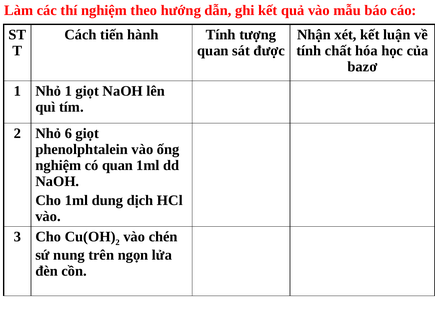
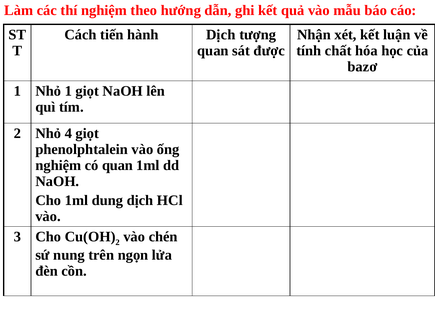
hành Tính: Tính -> Dịch (221, 35)
6: 6 -> 4 (68, 134)
